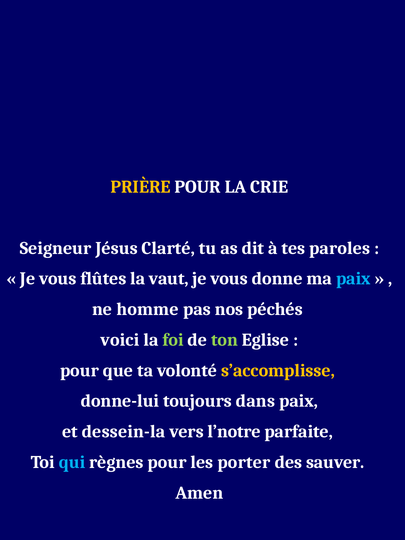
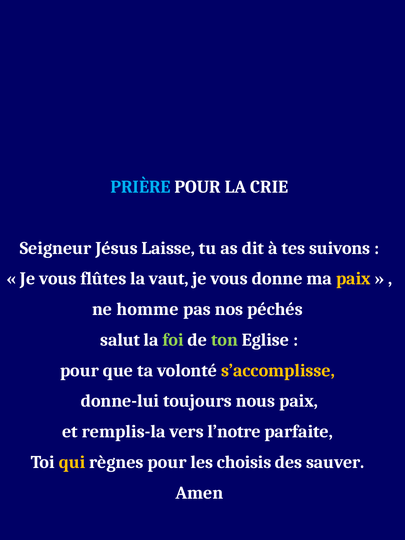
PRIÈRE colour: yellow -> light blue (141, 187)
Clarté: Clarté -> Laisse (168, 248)
paroles: paroles -> suivons (340, 248)
paix colour: light blue -> yellow (353, 279)
voici: voici -> salut (120, 340)
dans: dans -> nous (256, 401)
dessein-la: dessein-la -> remplis-la (124, 432)
qui colour: light blue -> yellow (72, 462)
porter: porter -> choisis (244, 462)
